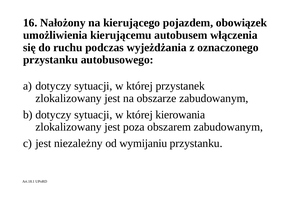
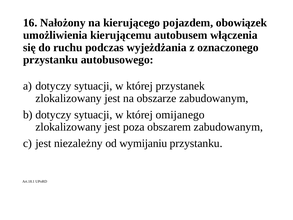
kierowania: kierowania -> omijanego (180, 115)
